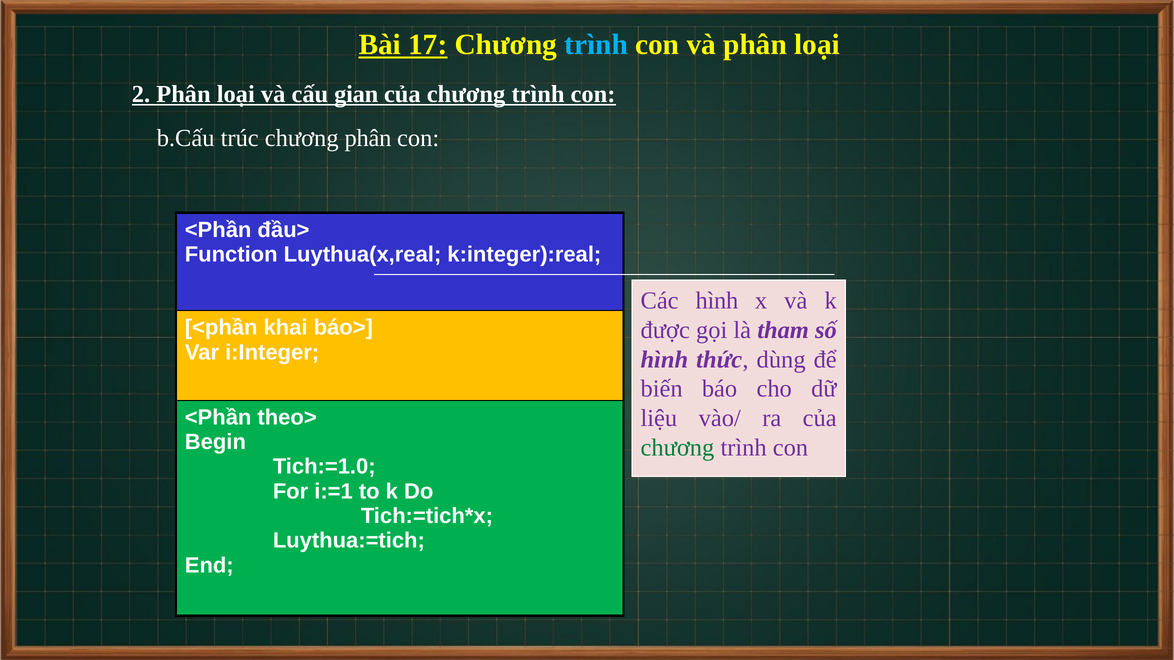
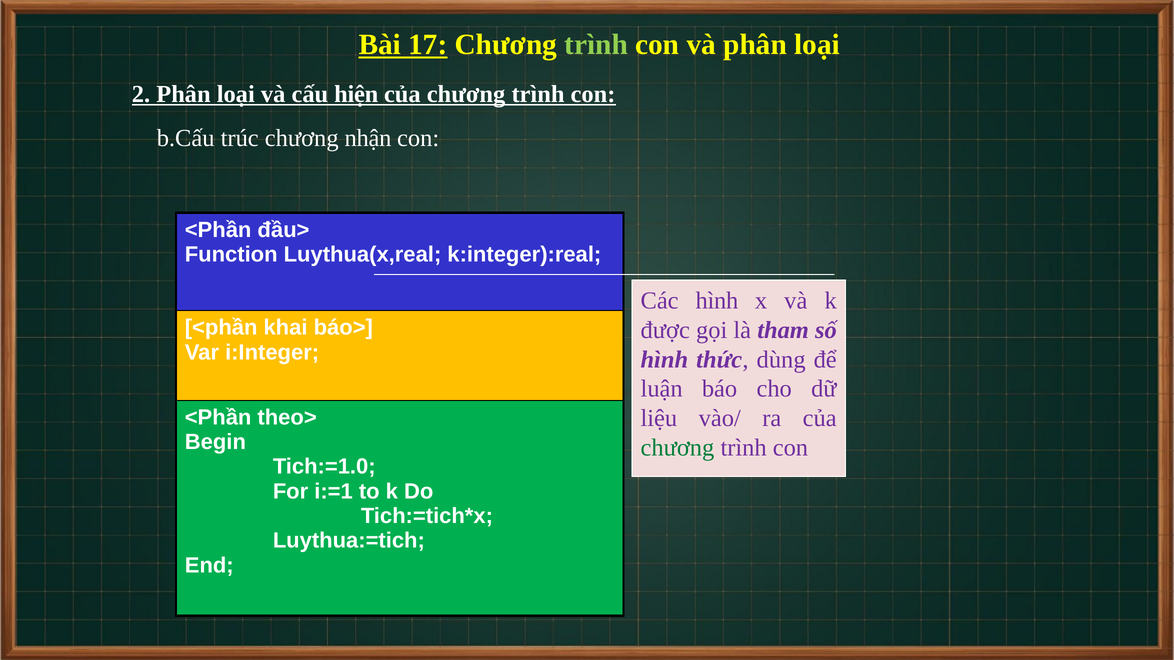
trình colour: light blue -> light green (596, 45)
gian: gian -> hiện (356, 94)
chương phân: phân -> nhận (368, 138)
biến: biến -> luận (662, 389)
